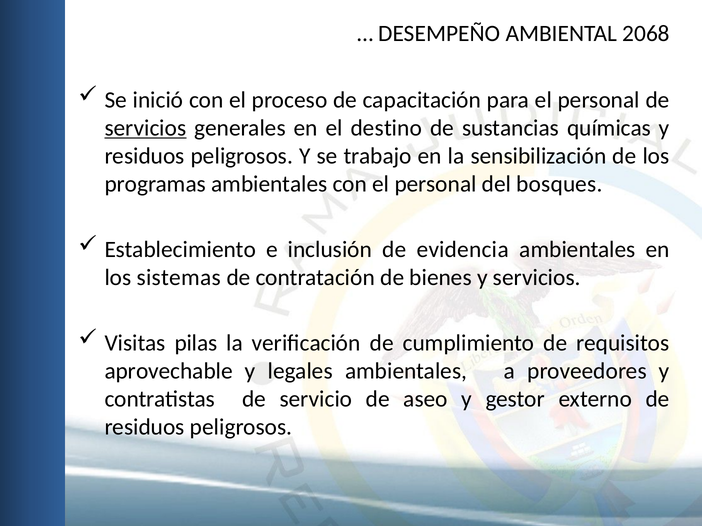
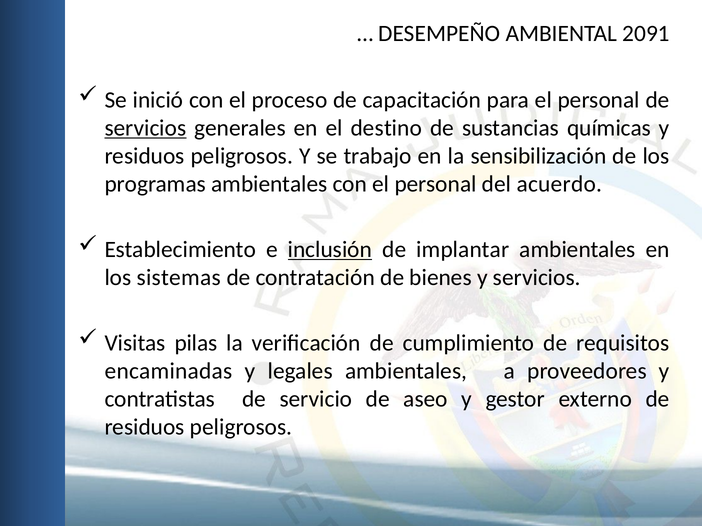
2068: 2068 -> 2091 (646, 34)
bosques: bosques -> acuerdo (559, 184)
inclusión underline: none -> present (330, 250)
evidencia: evidencia -> implantar (463, 250)
aprovechable: aprovechable -> encaminadas (169, 371)
